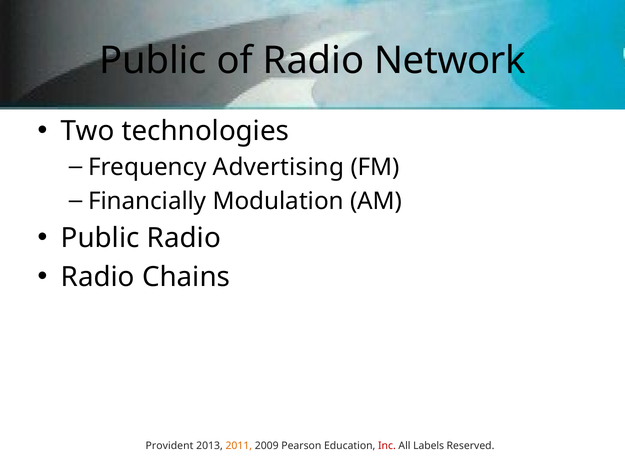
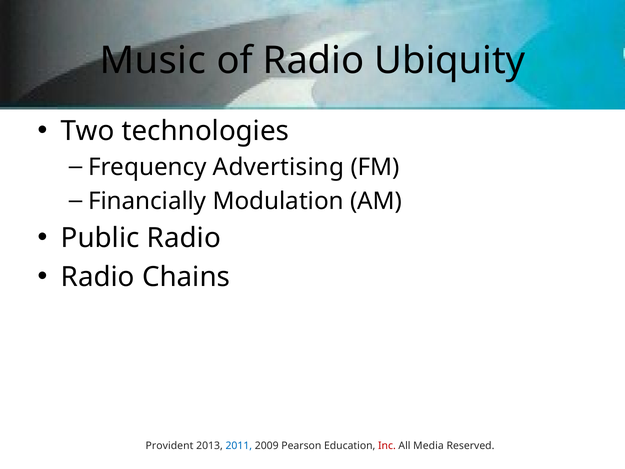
Public: Public -> Music (153, 61)
Network: Network -> Ubiquity (450, 61)
2011 colour: orange -> blue (239, 445)
Labels: Labels -> Media (429, 445)
